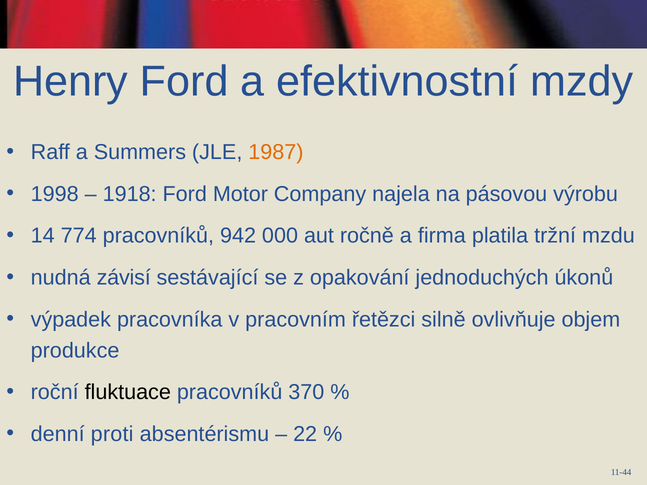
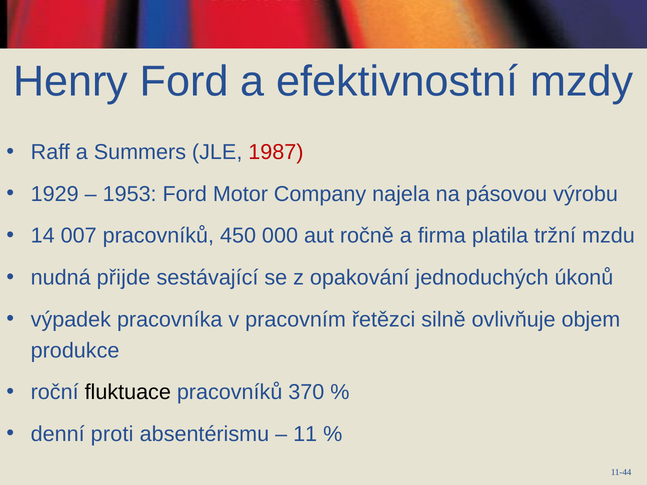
1987 colour: orange -> red (276, 152)
1998: 1998 -> 1929 (55, 194)
1918: 1918 -> 1953 (130, 194)
774: 774 -> 007 (79, 236)
942: 942 -> 450 (238, 236)
závisí: závisí -> přijde (123, 278)
22: 22 -> 11 (305, 434)
